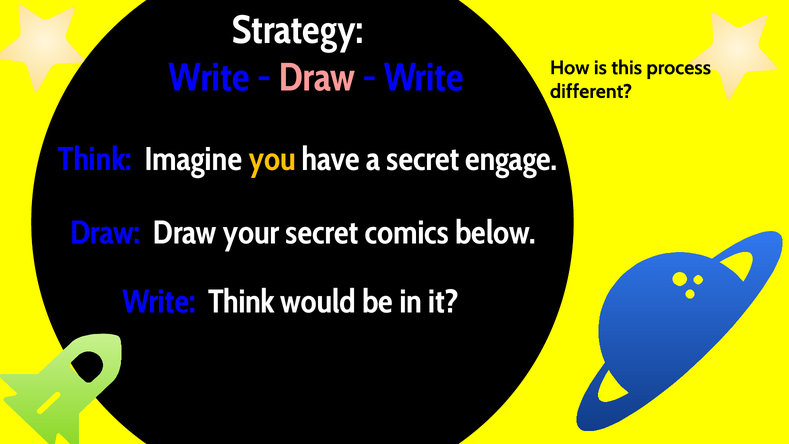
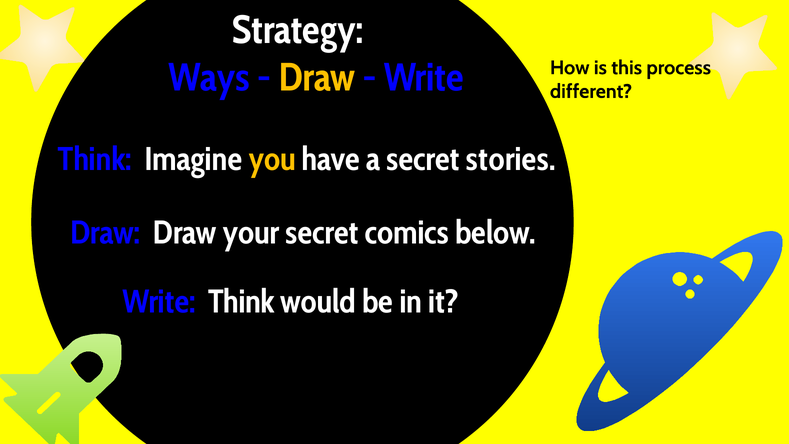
Write: Write -> Ways (209, 78)
Draw colour: pink -> yellow (317, 78)
engage: engage -> stories (511, 159)
